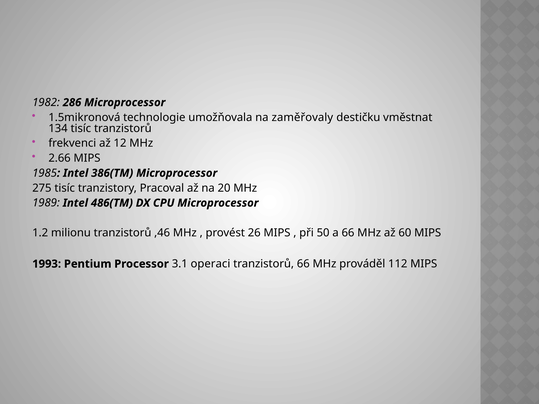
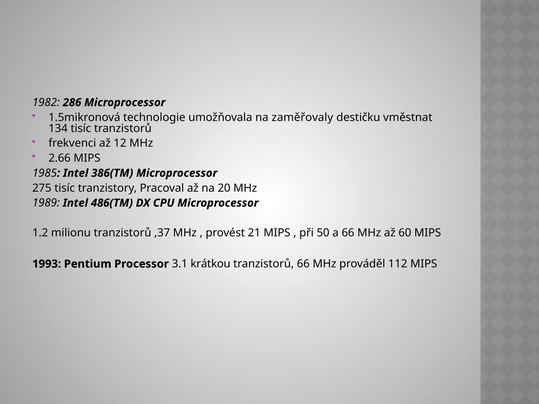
,46: ,46 -> ,37 (162, 233)
26: 26 -> 21 (254, 233)
operaci: operaci -> krátkou (211, 264)
